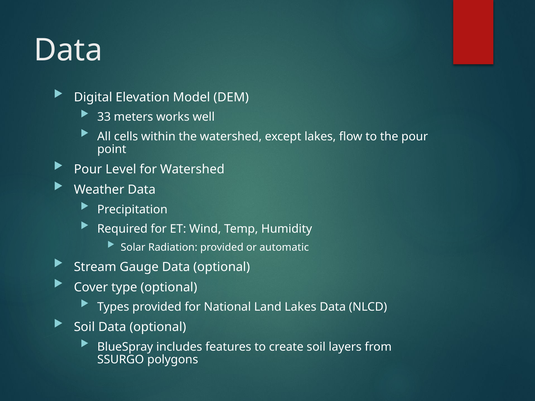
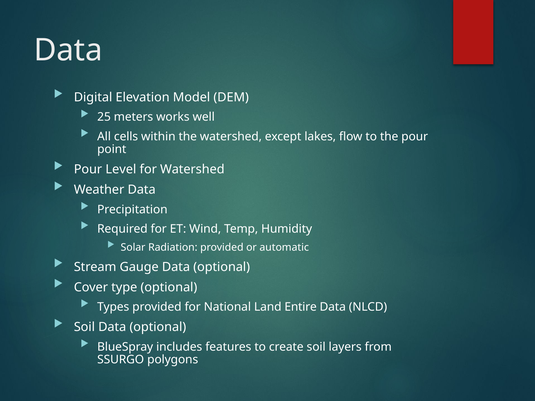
33: 33 -> 25 (104, 117)
Land Lakes: Lakes -> Entire (301, 307)
